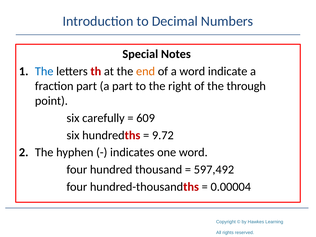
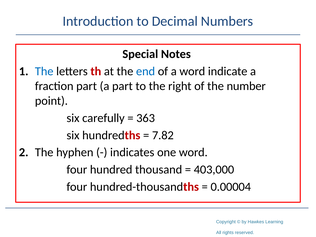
end colour: orange -> blue (146, 71)
through: through -> number (246, 86)
609: 609 -> 363 (146, 118)
9.72: 9.72 -> 7.82 (163, 135)
597,492: 597,492 -> 403,000 (214, 170)
